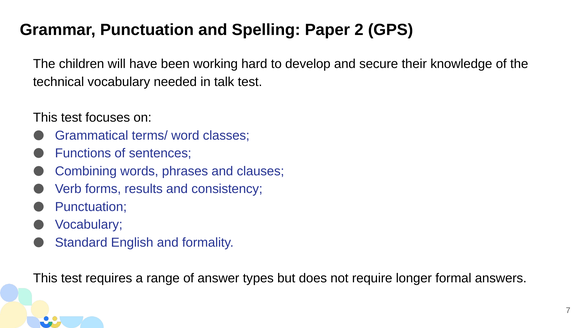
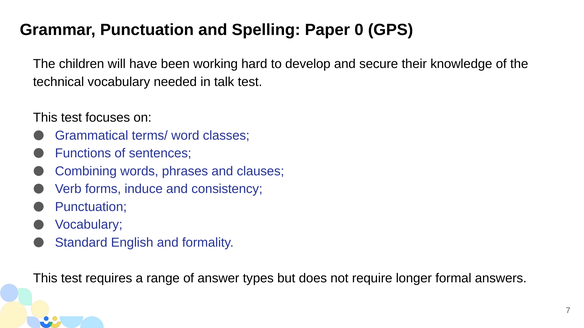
2: 2 -> 0 (359, 30)
results: results -> induce (144, 189)
